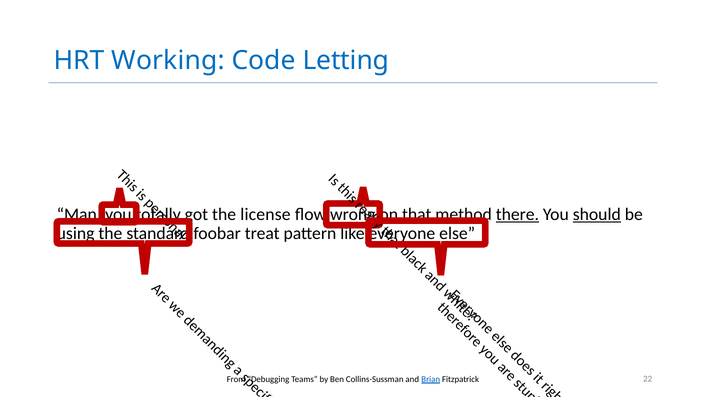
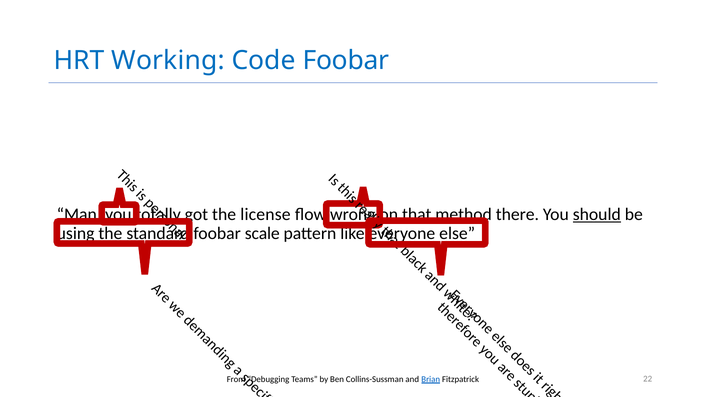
Code Letting: Letting -> Foobar (346, 61)
there underline: present -> none (517, 214)
treat: treat -> scale (262, 233)
